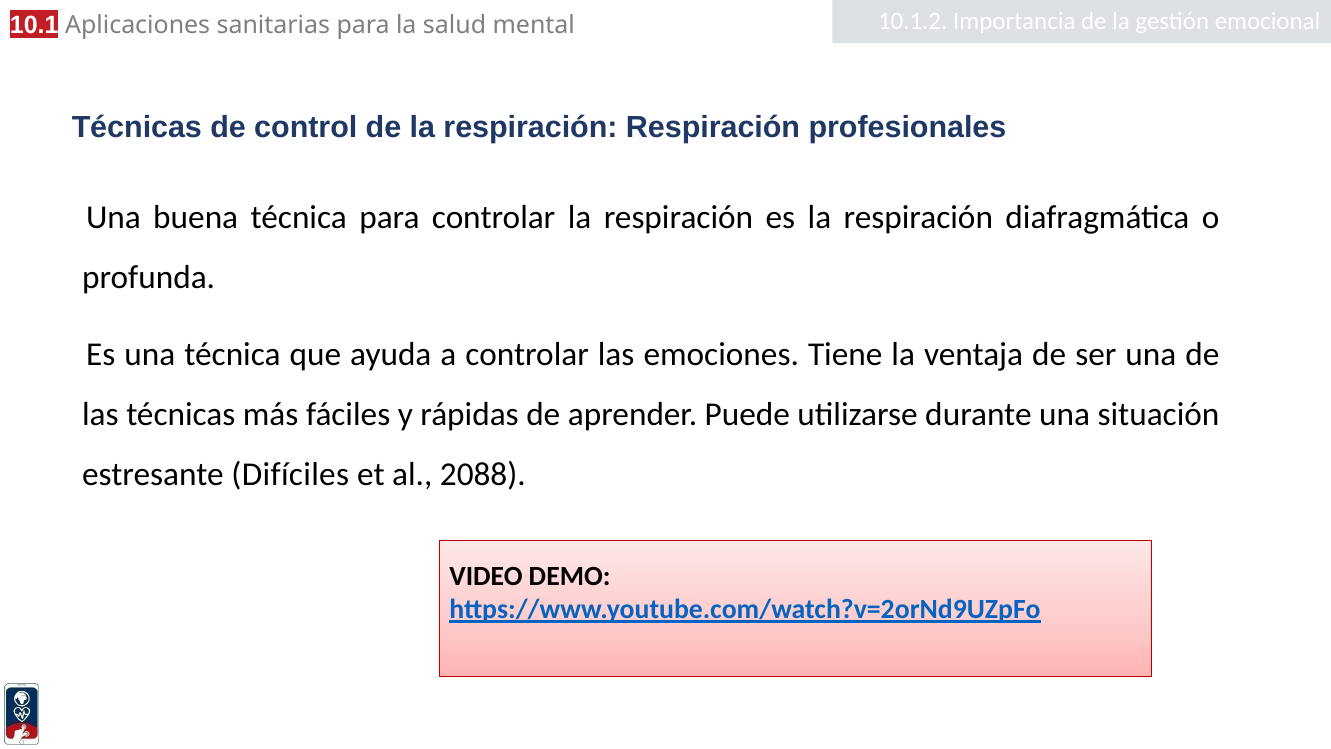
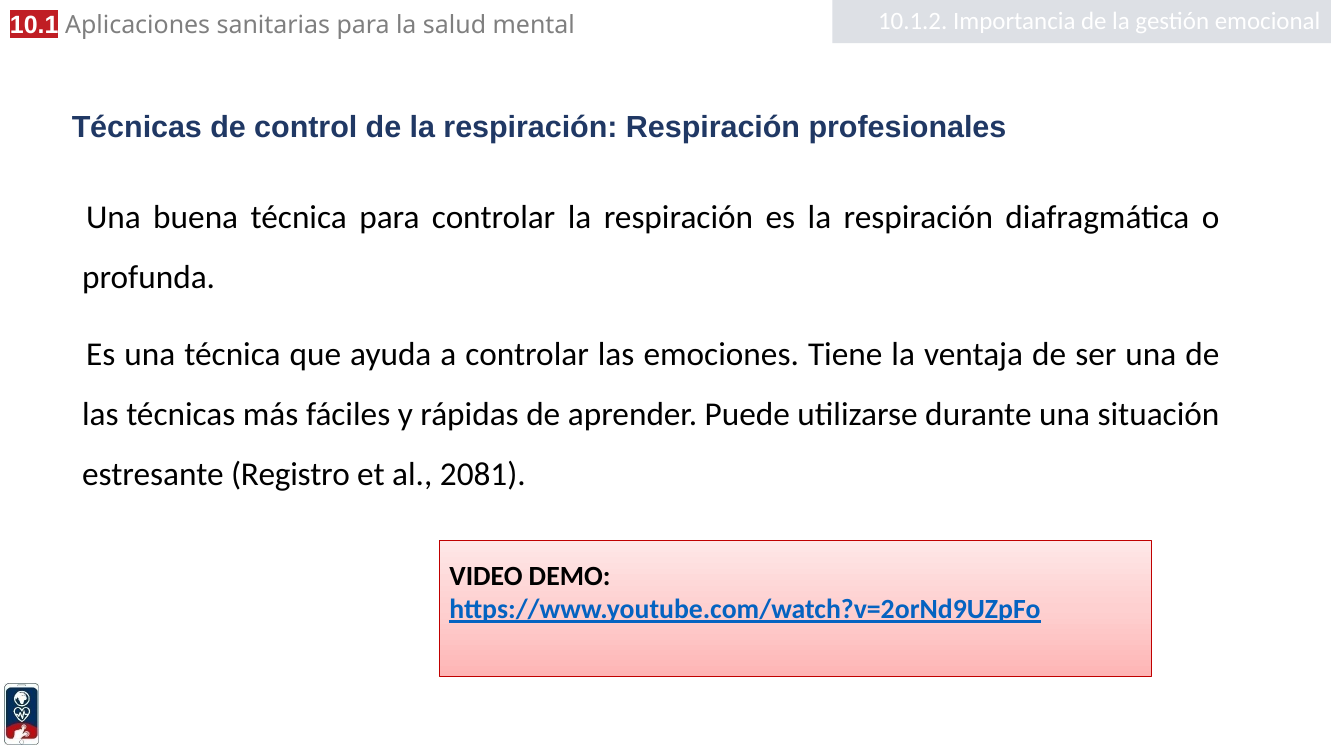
Difíciles: Difíciles -> Registro (291, 474)
2088: 2088 -> 2081 (483, 474)
